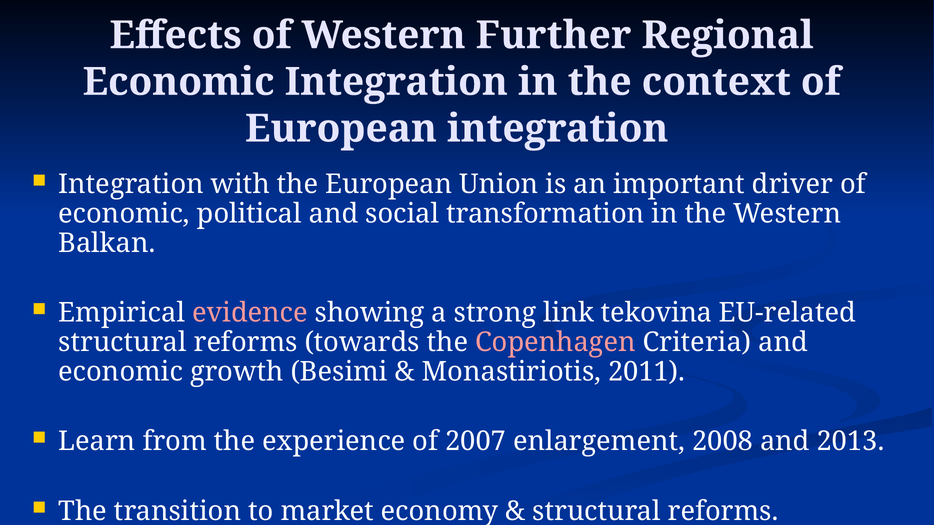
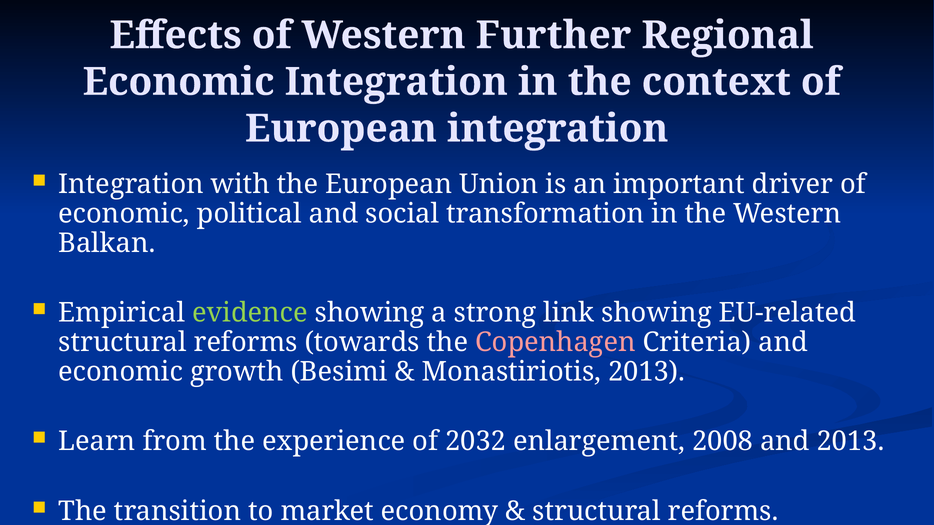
evidence colour: pink -> light green (250, 313)
link tekovina: tekovina -> showing (656, 313)
Monastiriotis 2011: 2011 -> 2013 (647, 372)
2007: 2007 -> 2032 (476, 442)
